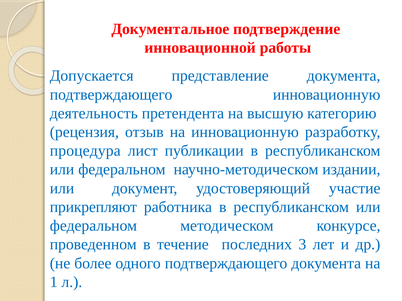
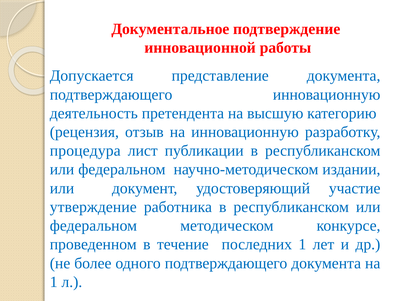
прикрепляют: прикрепляют -> утверждение (93, 207)
последних 3: 3 -> 1 (302, 245)
